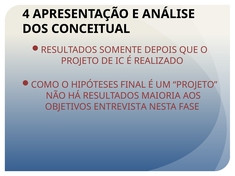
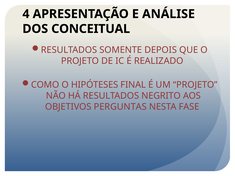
MAIORIA: MAIORIA -> NEGRITO (161, 96)
ENTREVISTA: ENTREVISTA -> PERGUNTAS (120, 107)
